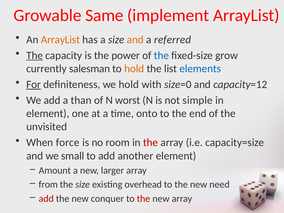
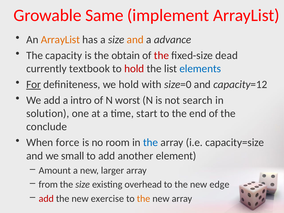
referred: referred -> advance (173, 40)
The underline: present -> none (35, 55)
power: power -> obtain (126, 55)
the colour: blue -> red (161, 55)
grow: grow -> dead (227, 55)
salesman: salesman -> textbook (89, 69)
hold colour: orange -> red (134, 69)
than: than -> intro (81, 100)
simple: simple -> search (198, 100)
element: element -> solution (48, 113)
onto: onto -> start (147, 113)
unvisited: unvisited -> conclude (47, 127)
the colour: red -> blue (151, 143)
need: need -> edge (219, 185)
conquer: conquer -> exercise (107, 199)
the colour: red -> orange (144, 199)
